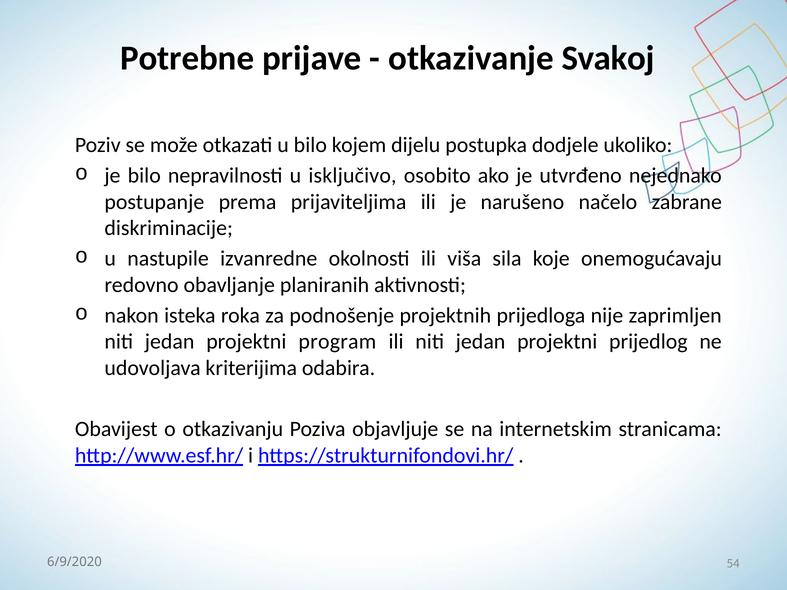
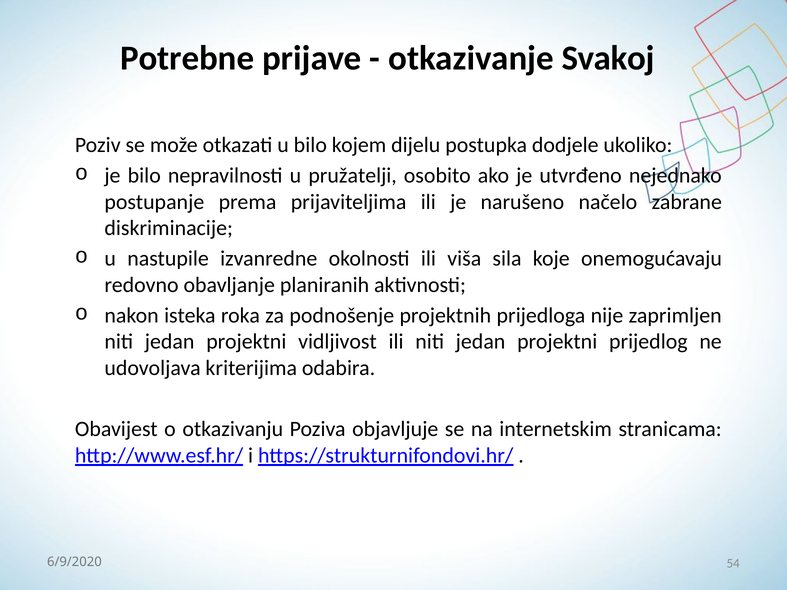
isključivo: isključivo -> pružatelji (353, 176)
program: program -> vidljivost (337, 342)
